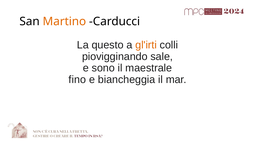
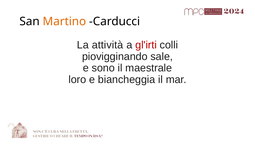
questo: questo -> attività (108, 45)
gl'irti colour: orange -> red (146, 45)
fino: fino -> loro (77, 79)
